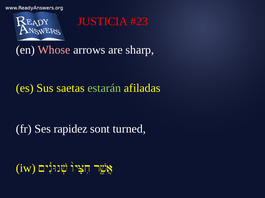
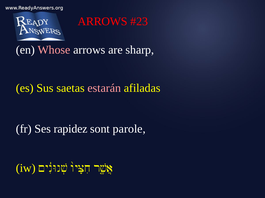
JUSTICIA: JUSTICIA -> ARROWS (103, 22)
estarán colour: light green -> pink (104, 88)
turned: turned -> parole (129, 129)
